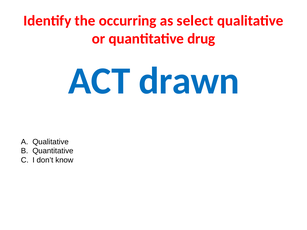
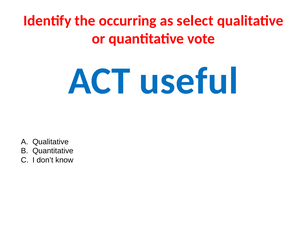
drug: drug -> vote (201, 39)
drawn: drawn -> useful (189, 81)
